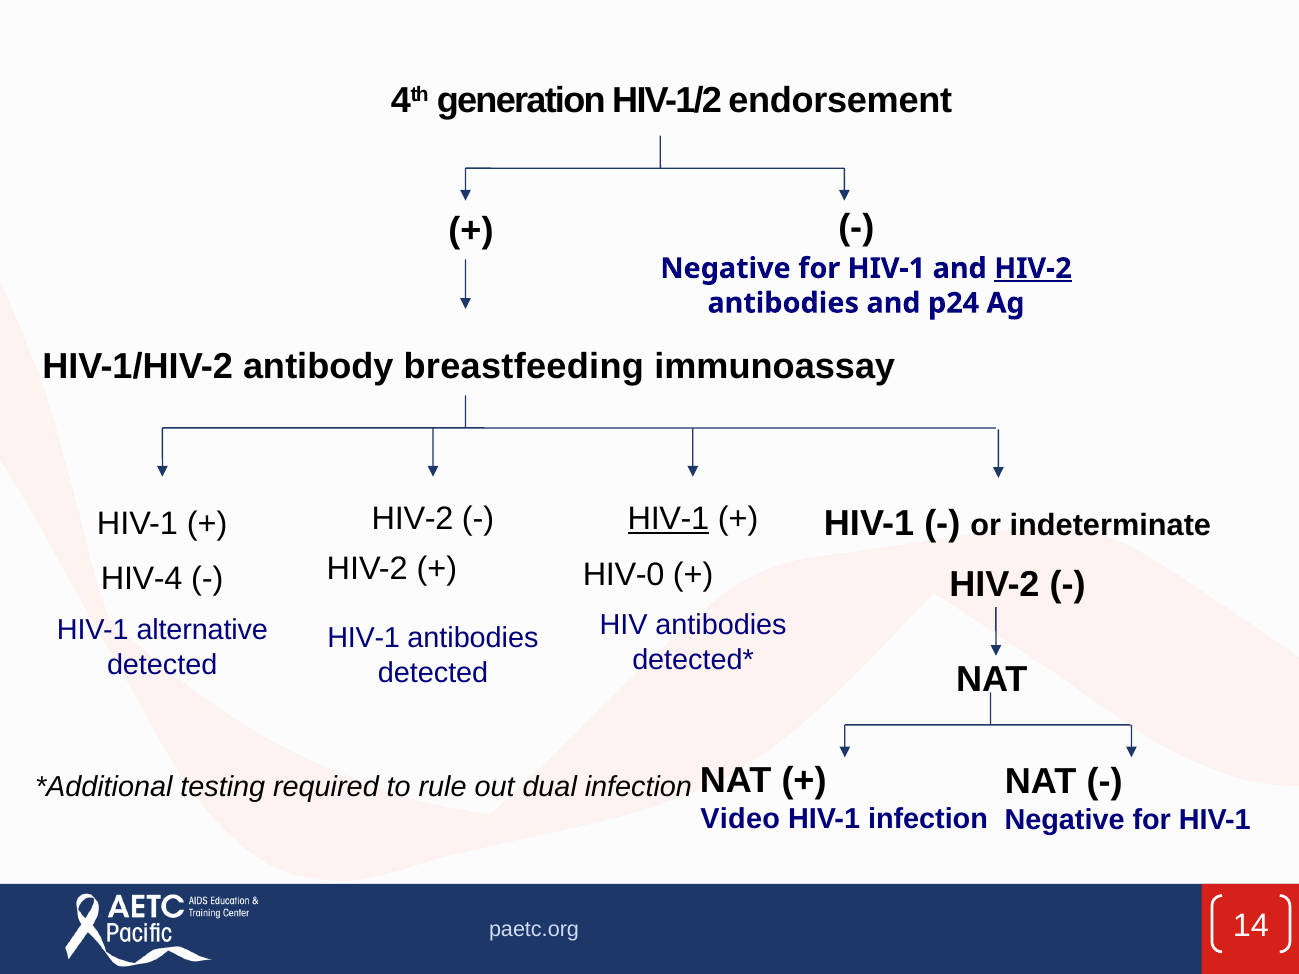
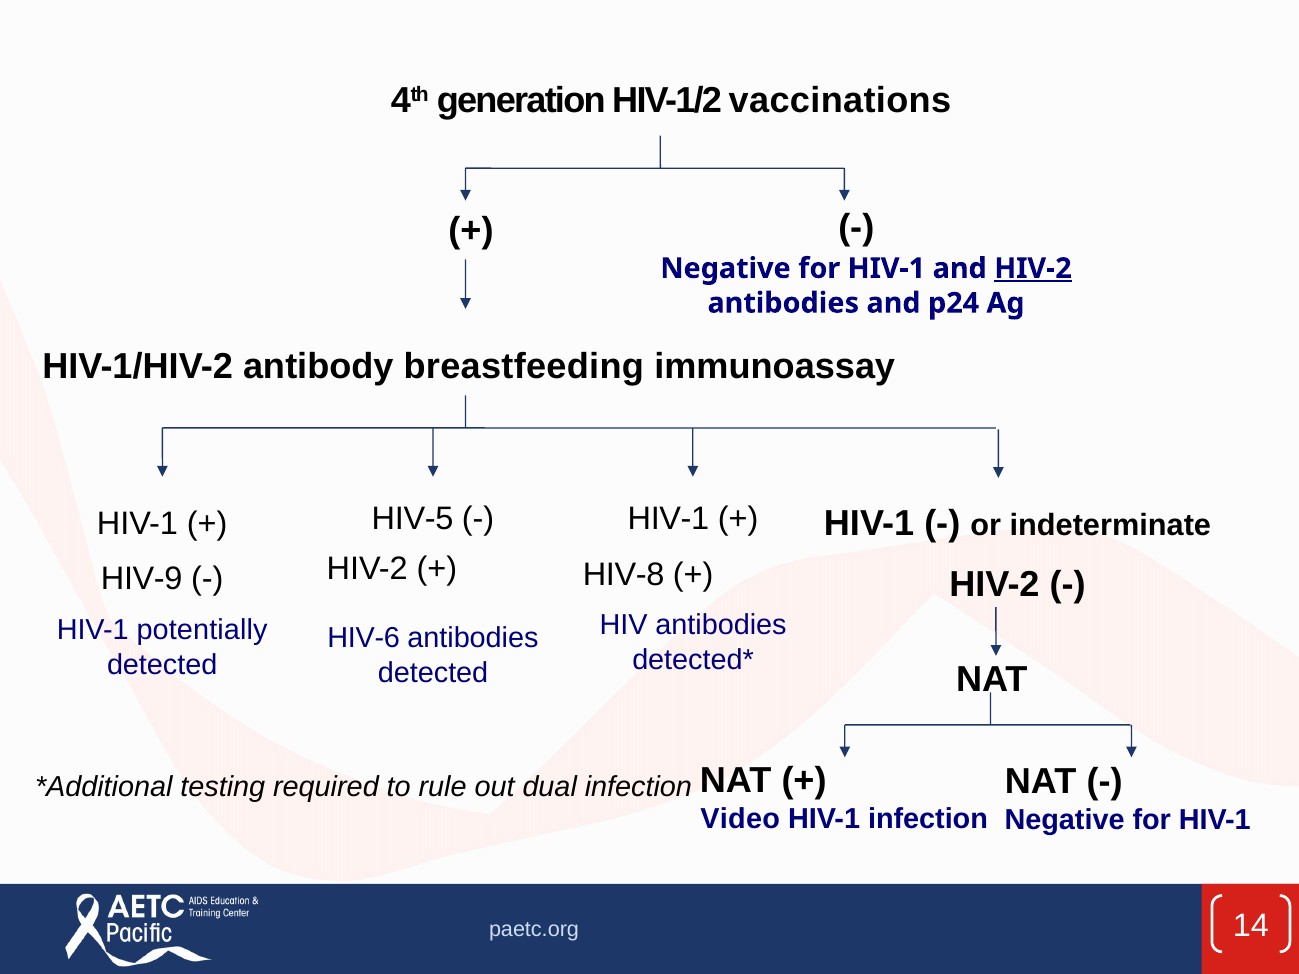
endorsement: endorsement -> vaccinations (840, 100)
HIV-2: HIV-2 -> HIV-5 (413, 519)
HIV-1 underline: present -> none (668, 519)
HIV-0: HIV-0 -> HIV-8 (624, 574)
HIV-4: HIV-4 -> HIV-9 (142, 579)
alternative: alternative -> potentially (202, 630)
HIV-1: HIV-1 -> HIV-6 (364, 638)
